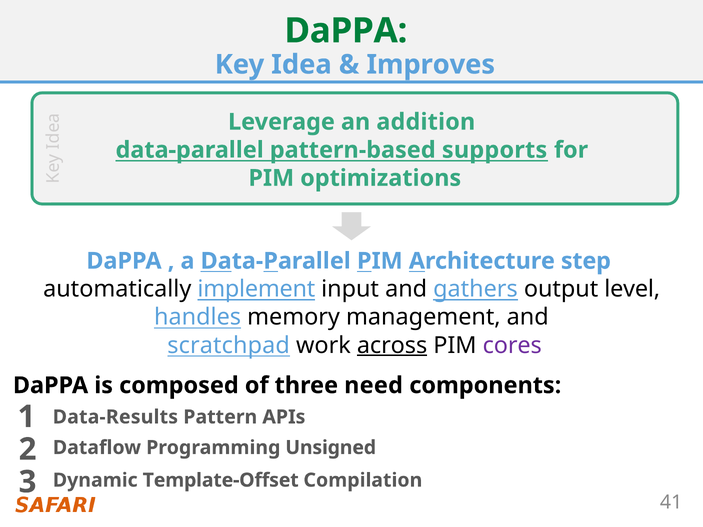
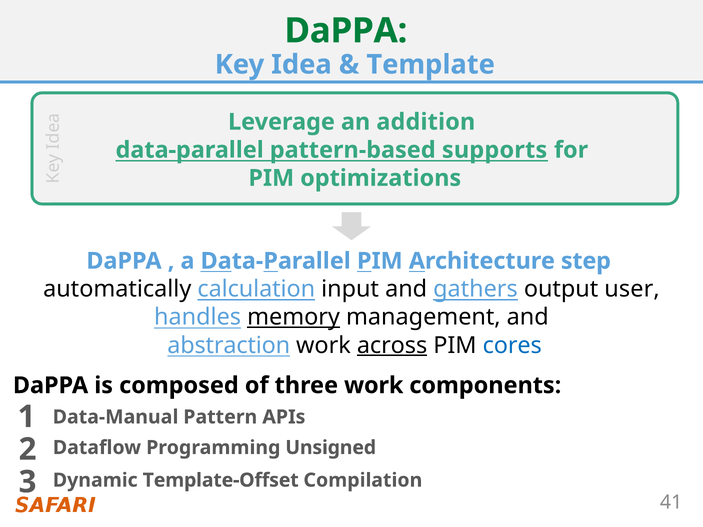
Improves: Improves -> Template (431, 65)
implement: implement -> calculation (256, 289)
level: level -> user (632, 289)
memory underline: none -> present (294, 317)
scratchpad: scratchpad -> abstraction (229, 345)
cores colour: purple -> blue (512, 345)
three need: need -> work (374, 386)
Data-Results: Data-Results -> Data-Manual (115, 417)
